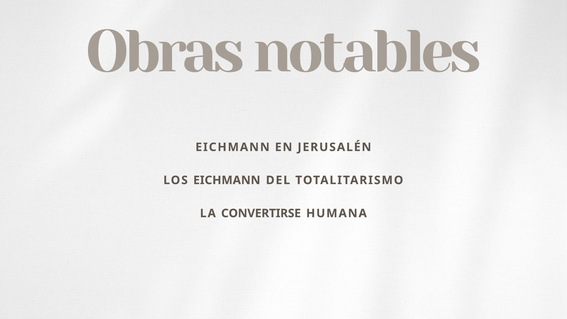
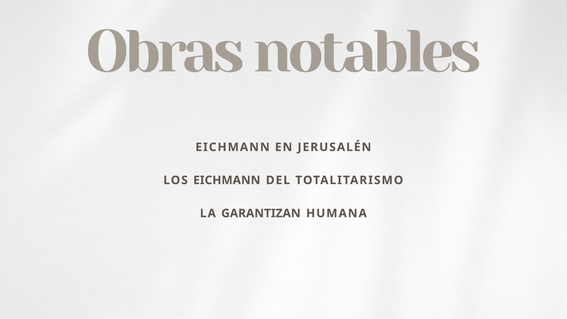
CONVERTIRSE: CONVERTIRSE -> GARANTIZAN (261, 213)
